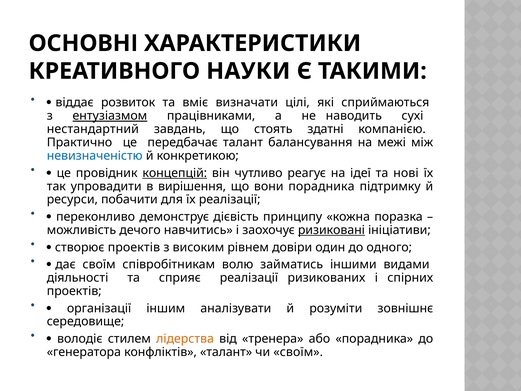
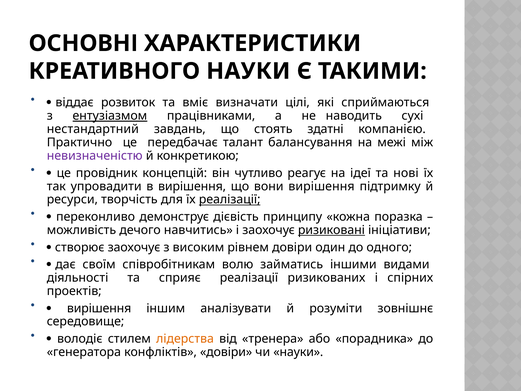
невизначеністю colour: blue -> purple (95, 156)
концепцій underline: present -> none (175, 173)
вони порадника: порадника -> вирішення (321, 186)
побачити: побачити -> творчість (129, 199)
реалізації underline: none -> present (230, 199)
створює проектів: проектів -> заохочує (134, 247)
організації: організації -> вирішення (99, 308)
конфліктів талант: талант -> довіри (226, 352)
чи своїм: своїм -> науки (298, 352)
